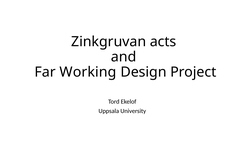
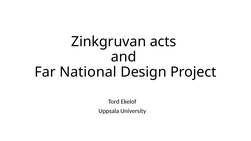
Working: Working -> National (88, 72)
